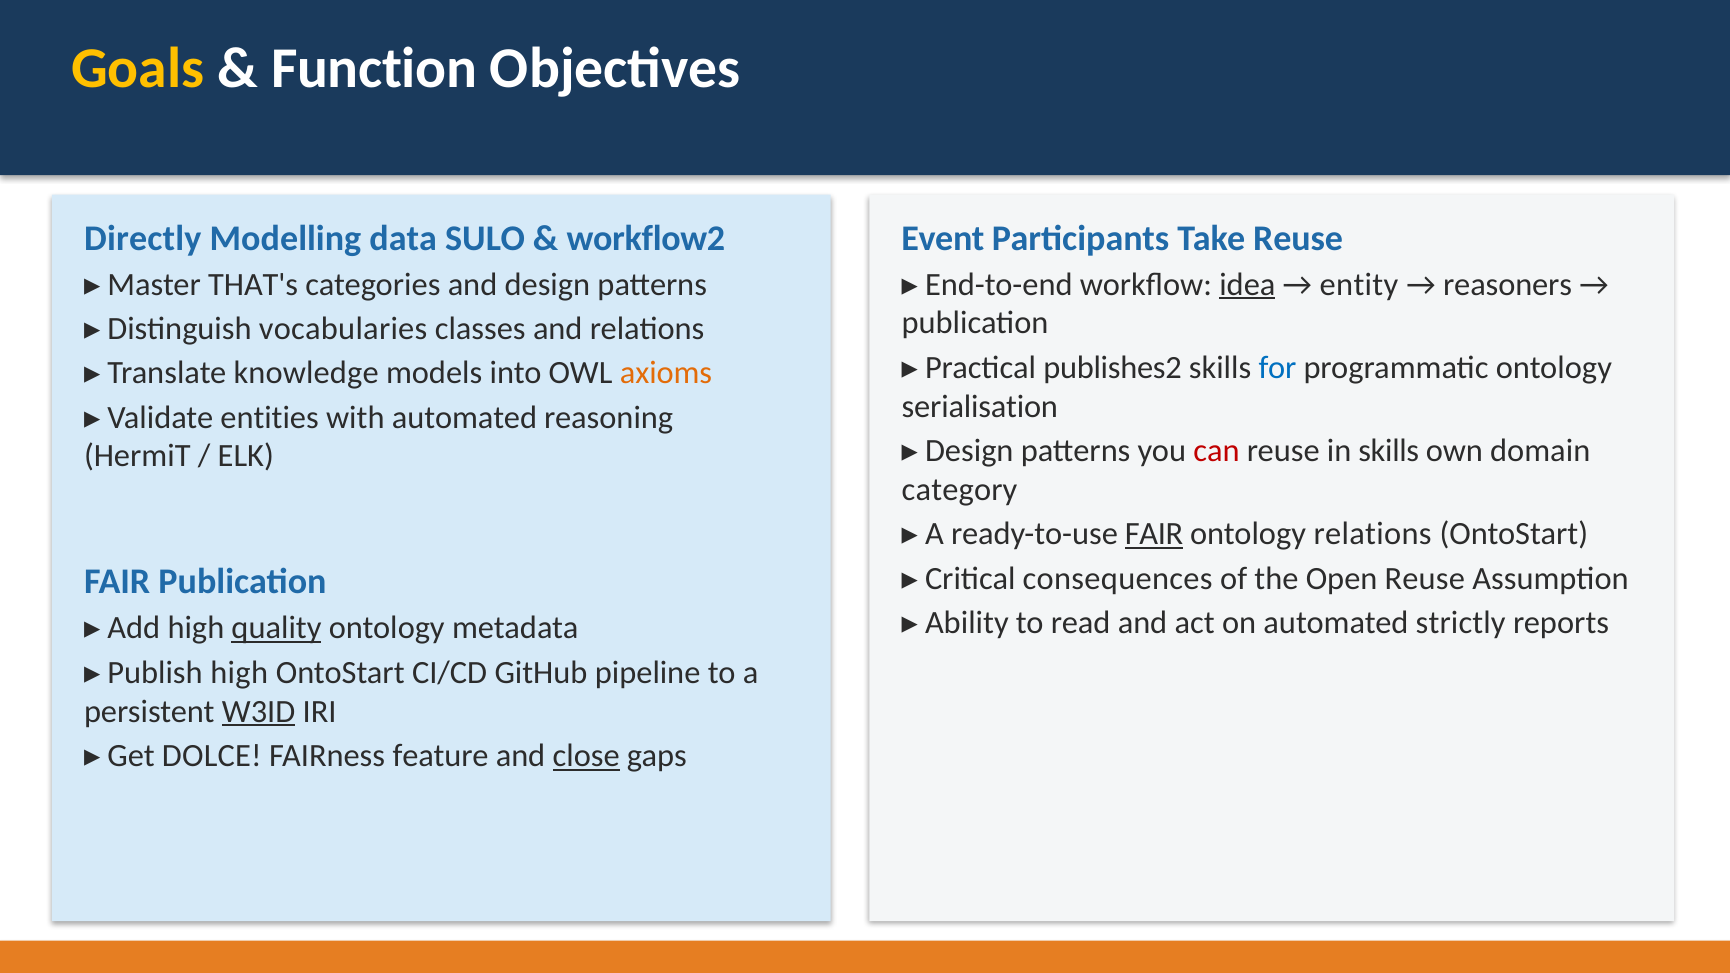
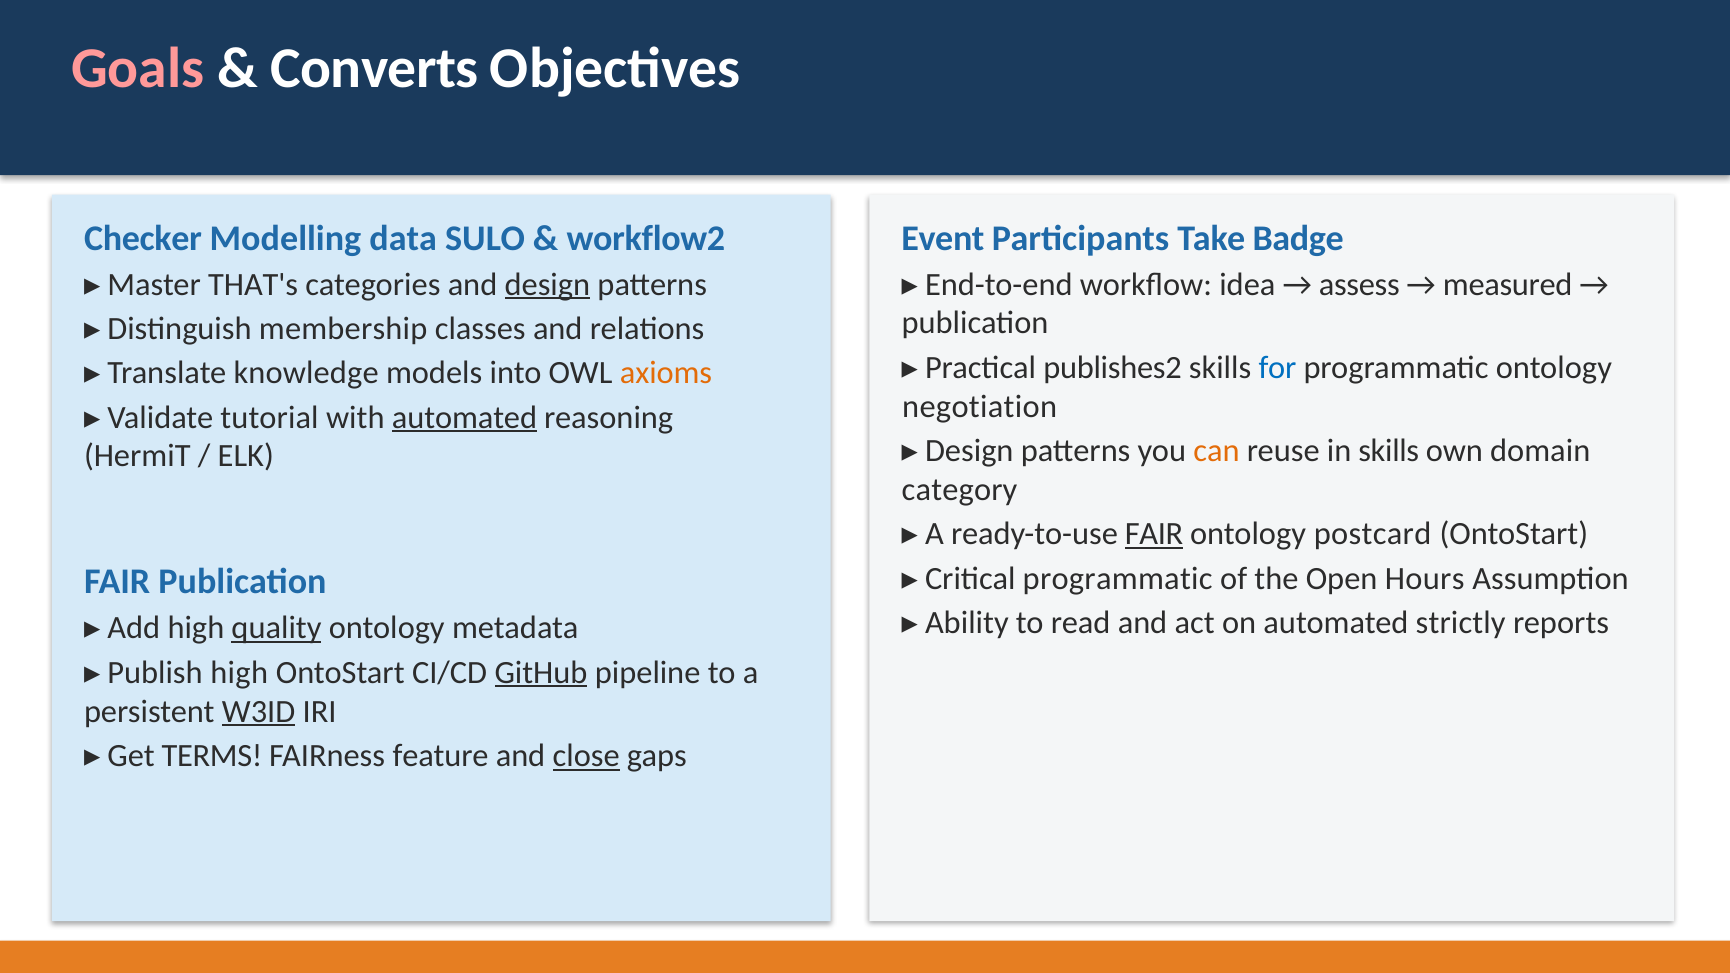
Goals colour: yellow -> pink (138, 68)
Function: Function -> Converts (374, 68)
Directly: Directly -> Checker (143, 238)
Take Reuse: Reuse -> Badge (1298, 238)
design underline: none -> present (547, 284)
idea underline: present -> none (1247, 284)
entity: entity -> assess (1359, 284)
reasoners: reasoners -> measured (1508, 284)
vocabularies: vocabularies -> membership (343, 329)
serialisation: serialisation -> negotiation (980, 407)
entities: entities -> tutorial (270, 418)
automated underline: none -> present (464, 418)
can colour: red -> orange (1217, 451)
ontology relations: relations -> postcard (1373, 534)
consequences: consequences -> programmatic (1118, 579)
Open Reuse: Reuse -> Hours (1425, 579)
GitHub underline: none -> present (541, 673)
DOLCE: DOLCE -> TERMS (212, 756)
